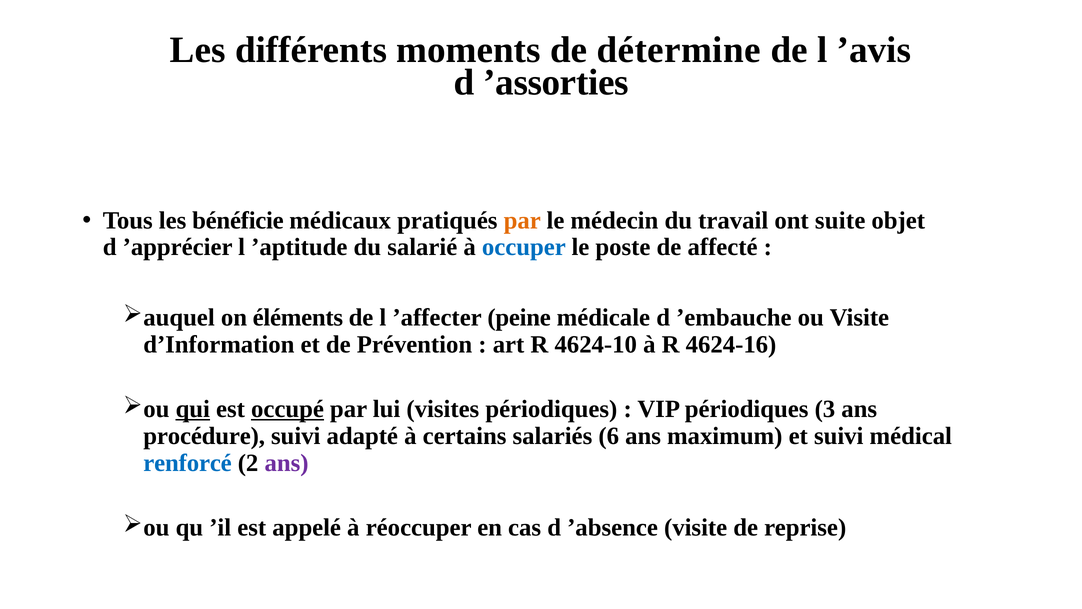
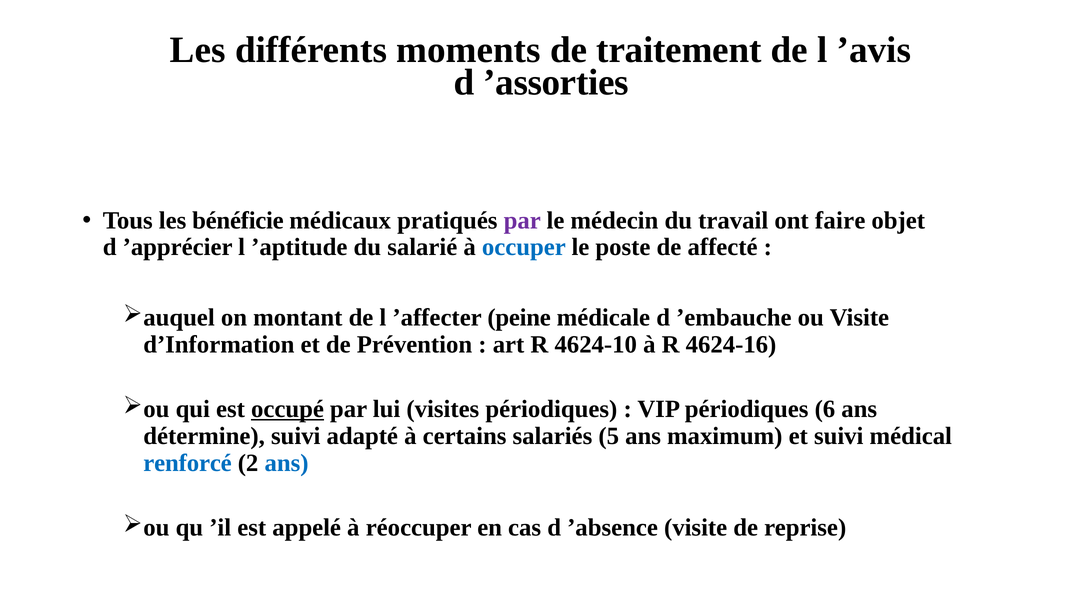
détermine: détermine -> traitement (679, 50)
par colour: orange -> purple (522, 220)
suite: suite -> faire (840, 220)
éléments: éléments -> montant (298, 318)
qui underline: present -> none (193, 409)
3: 3 -> 6 (825, 409)
procédure: procédure -> détermine (204, 436)
6: 6 -> 5 (609, 436)
ans colour: purple -> blue (287, 463)
